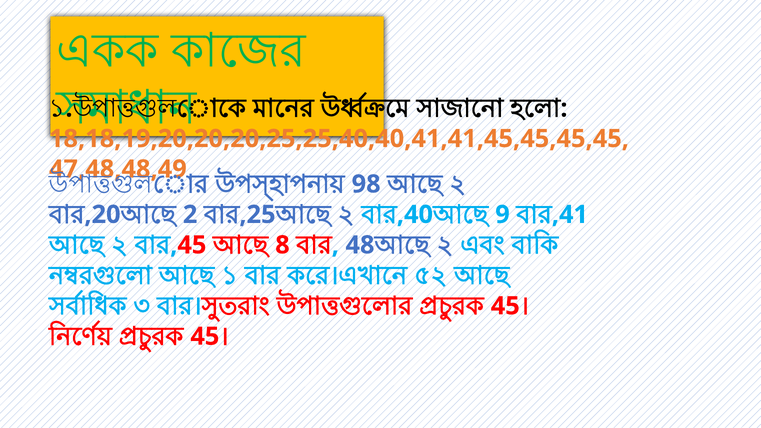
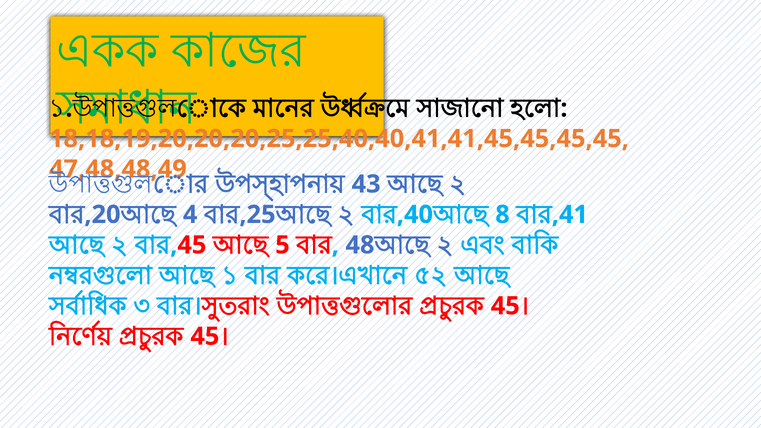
98: 98 -> 43 (366, 184)
2: 2 -> 4 (190, 215)
9: 9 -> 8 (502, 215)
8: 8 -> 5 (282, 245)
